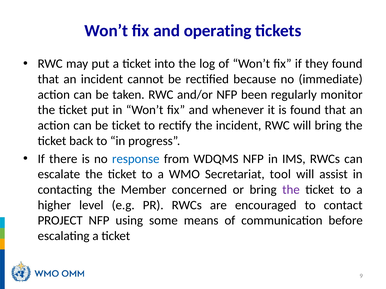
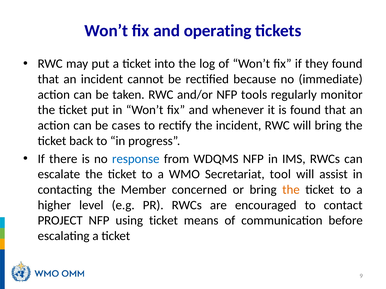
been: been -> tools (254, 95)
be ticket: ticket -> cases (126, 126)
the colour: purple -> orange (291, 190)
using some: some -> ticket (163, 221)
